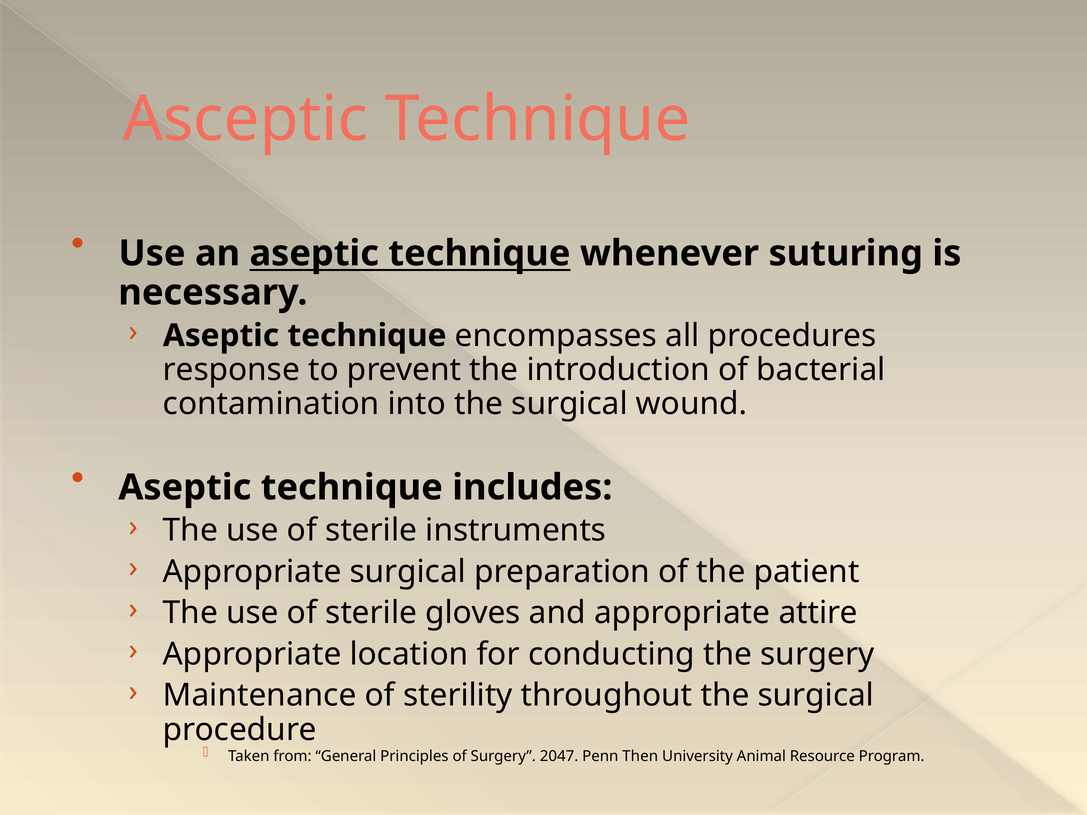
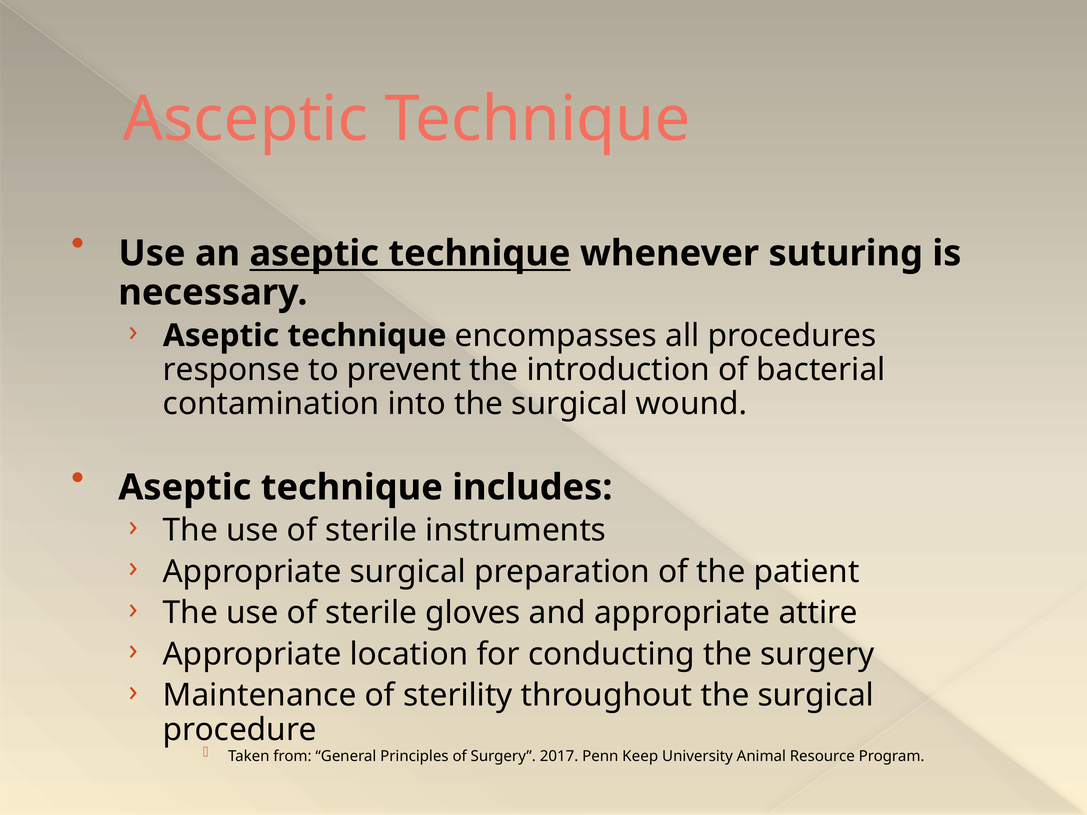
2047: 2047 -> 2017 (559, 756)
Then: Then -> Keep (640, 756)
